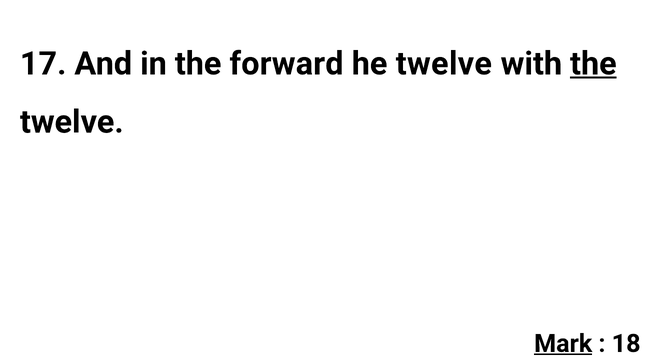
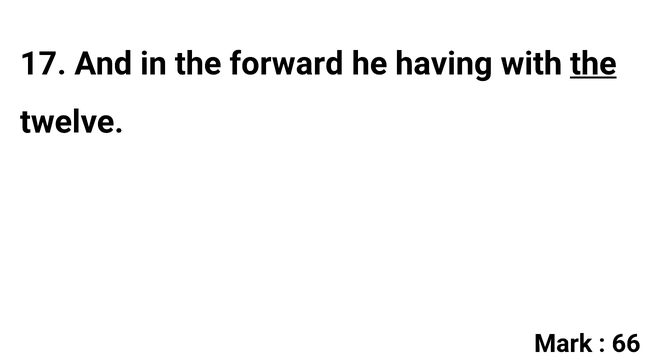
he twelve: twelve -> having (444, 64)
Mark underline: present -> none (563, 344)
18: 18 -> 66 (626, 344)
